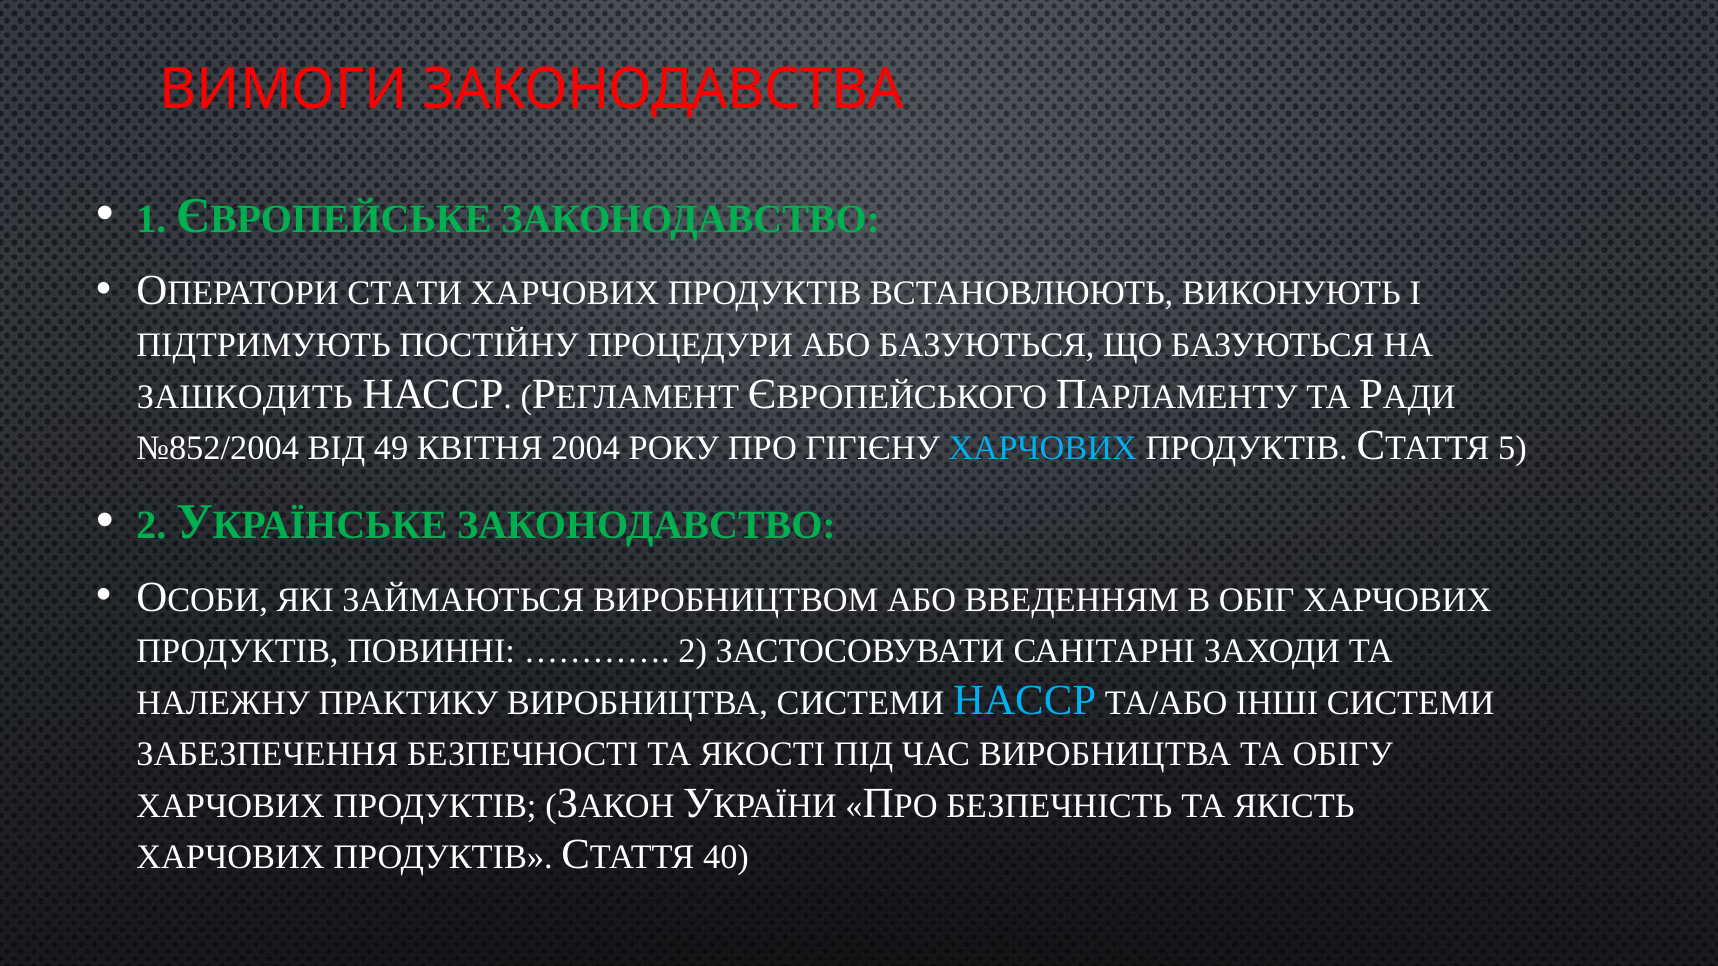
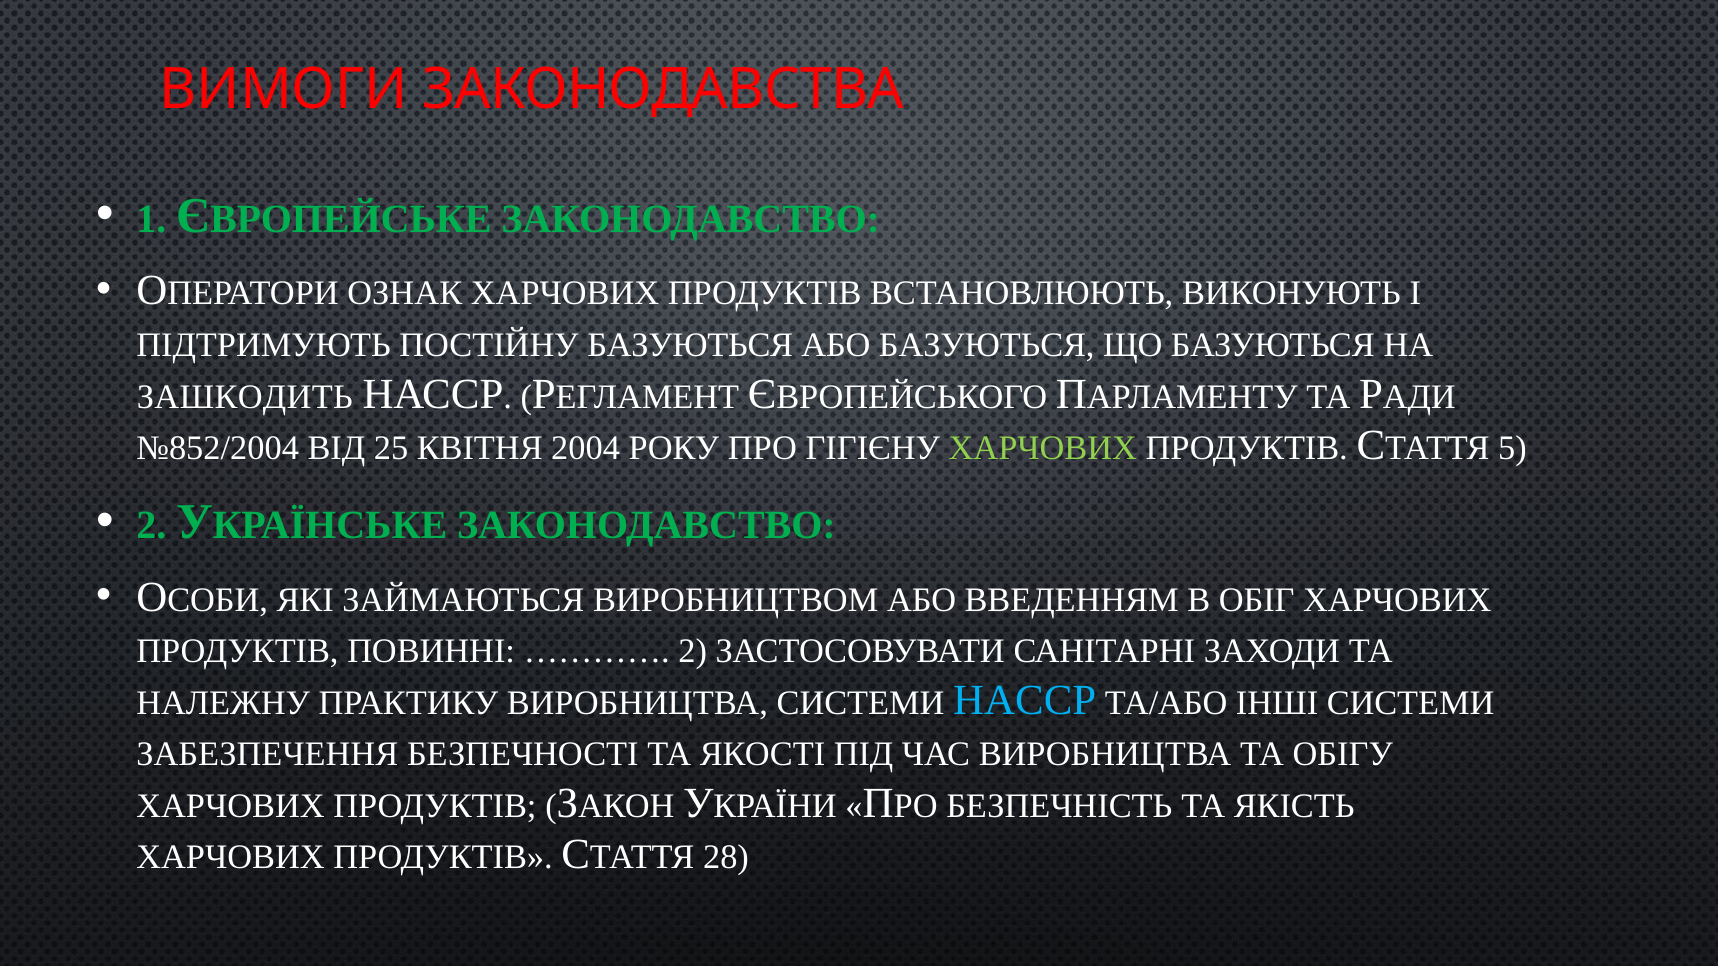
СТАТИ: СТАТИ -> ОЗНАК (405, 294)
ПОСТІЙНУ ПРОЦЕДУРИ: ПРОЦЕДУРИ -> БАЗУЮТЬСЯ (690, 345)
49: 49 -> 25 (391, 448)
ХАРЧОВИХ colour: light blue -> light green (1043, 448)
40: 40 -> 28 (726, 858)
